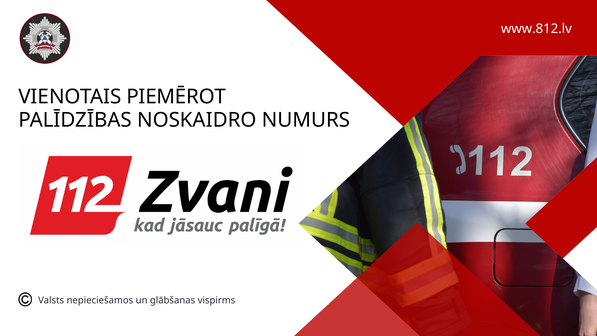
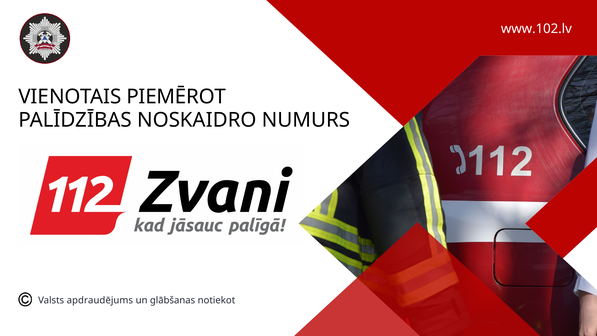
www.812.lv: www.812.lv -> www.102.lv (536, 29)
nepieciešamos: nepieciešamos -> apdraudējums (100, 300)
vispirms: vispirms -> notiekot (216, 300)
